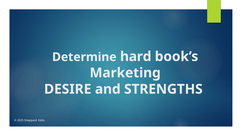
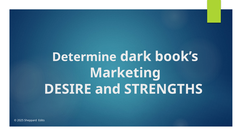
hard: hard -> dark (136, 57)
